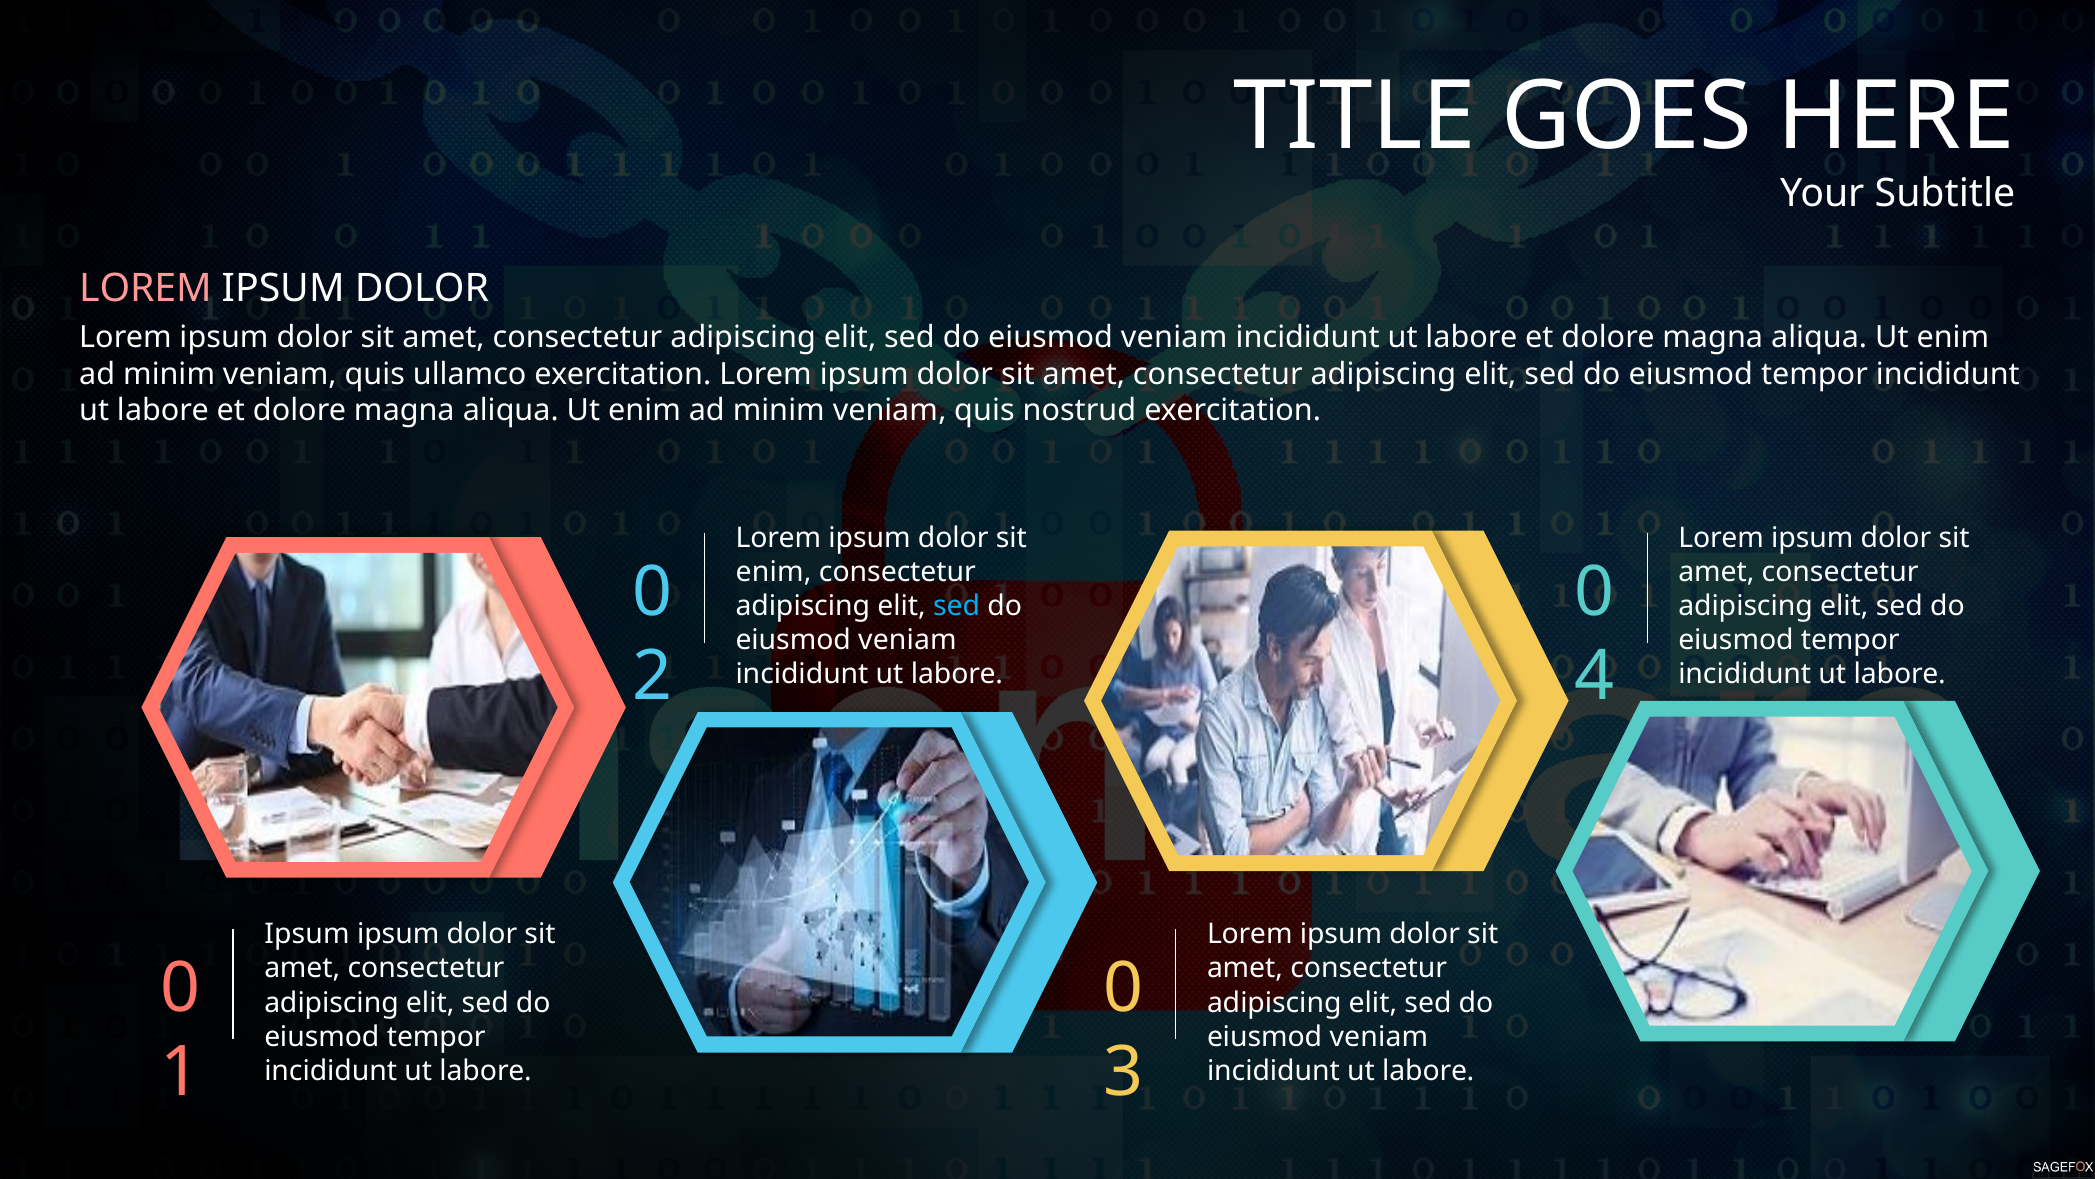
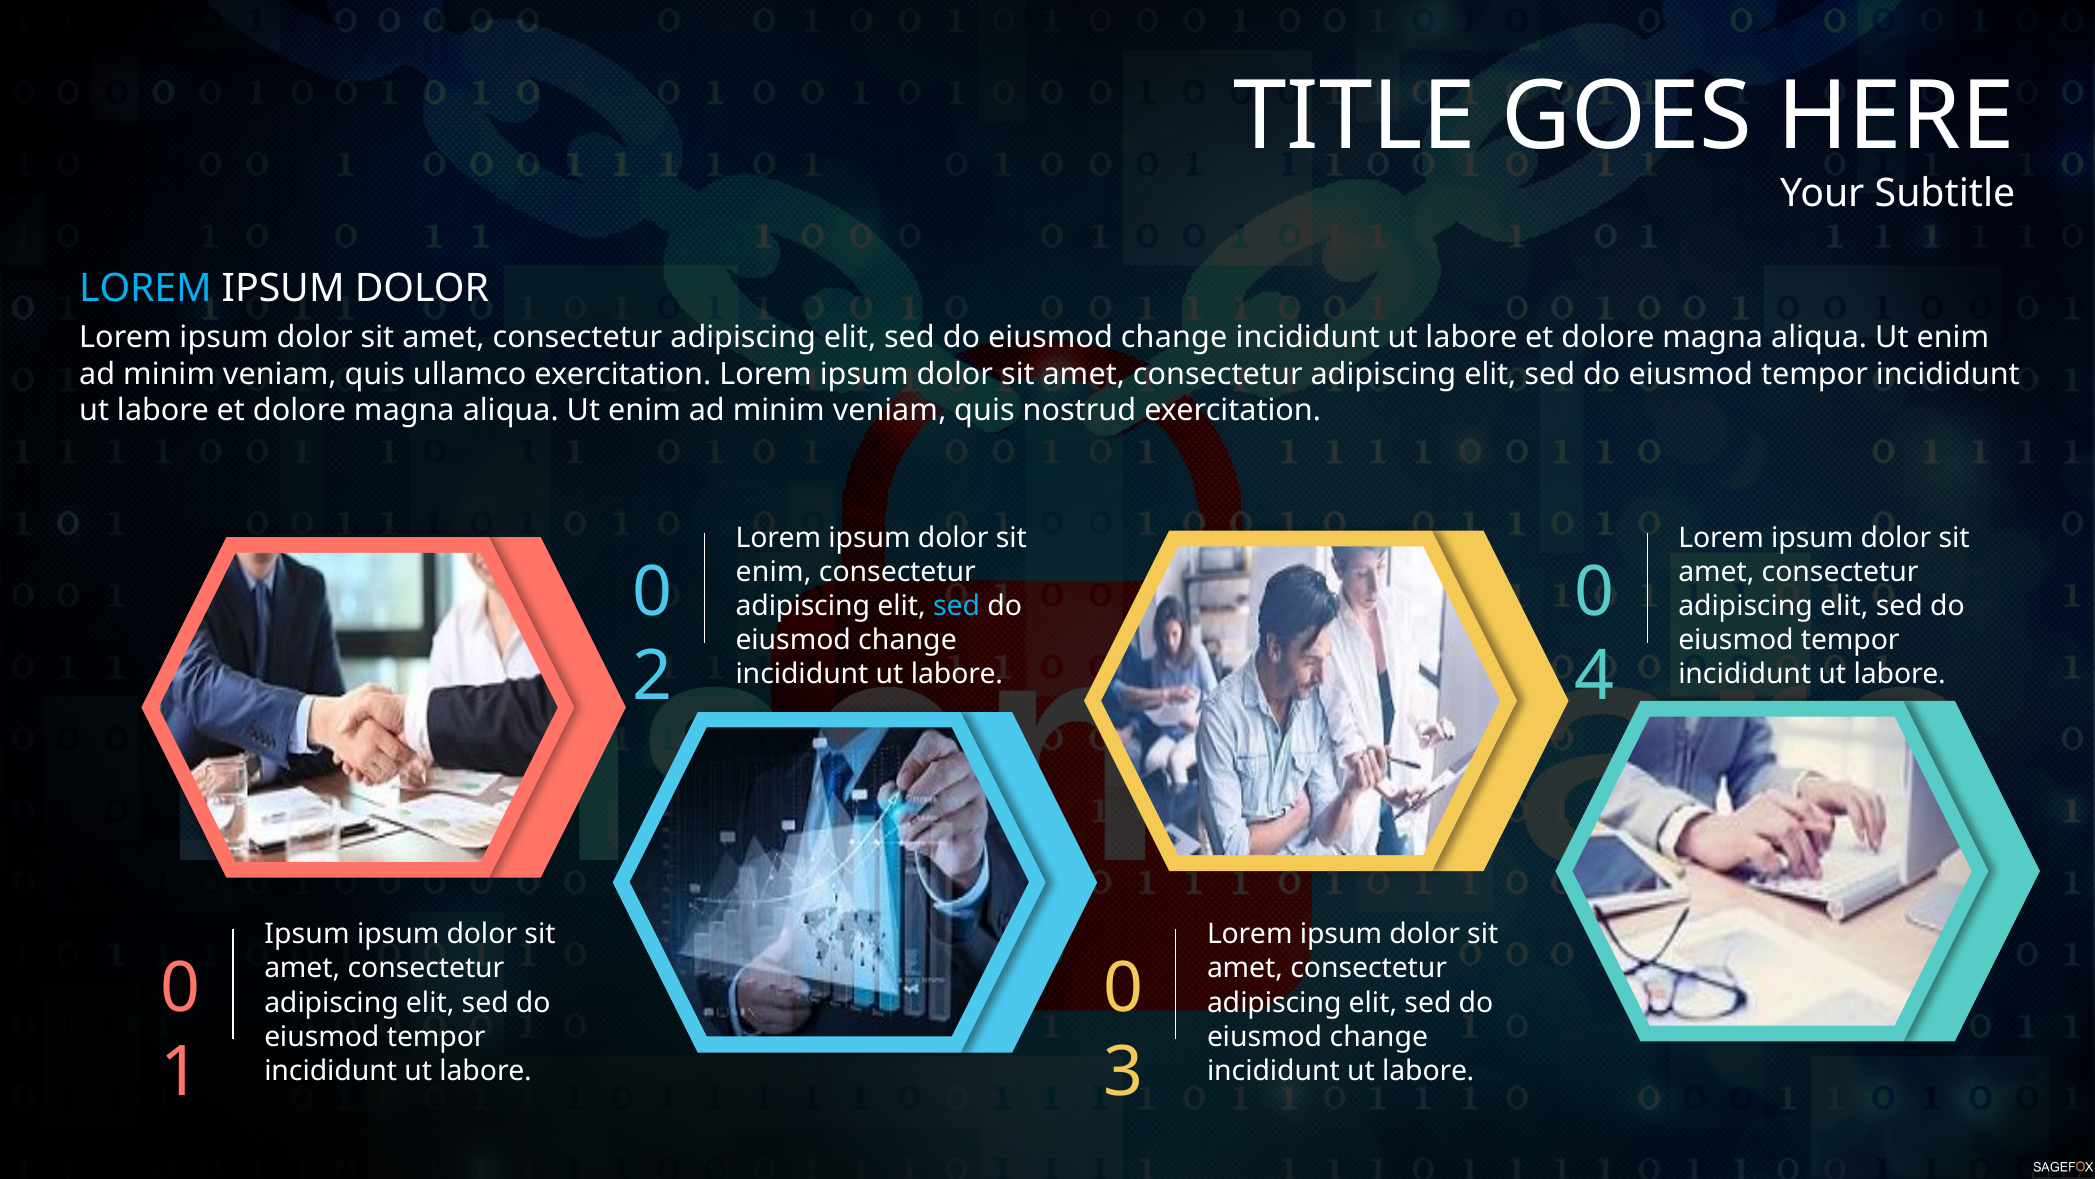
LOREM colour: pink -> light blue (145, 288)
veniam: veniam -> change (1174, 337)
veniam: veniam -> change (908, 640)
veniam: veniam -> change (1379, 1036)
